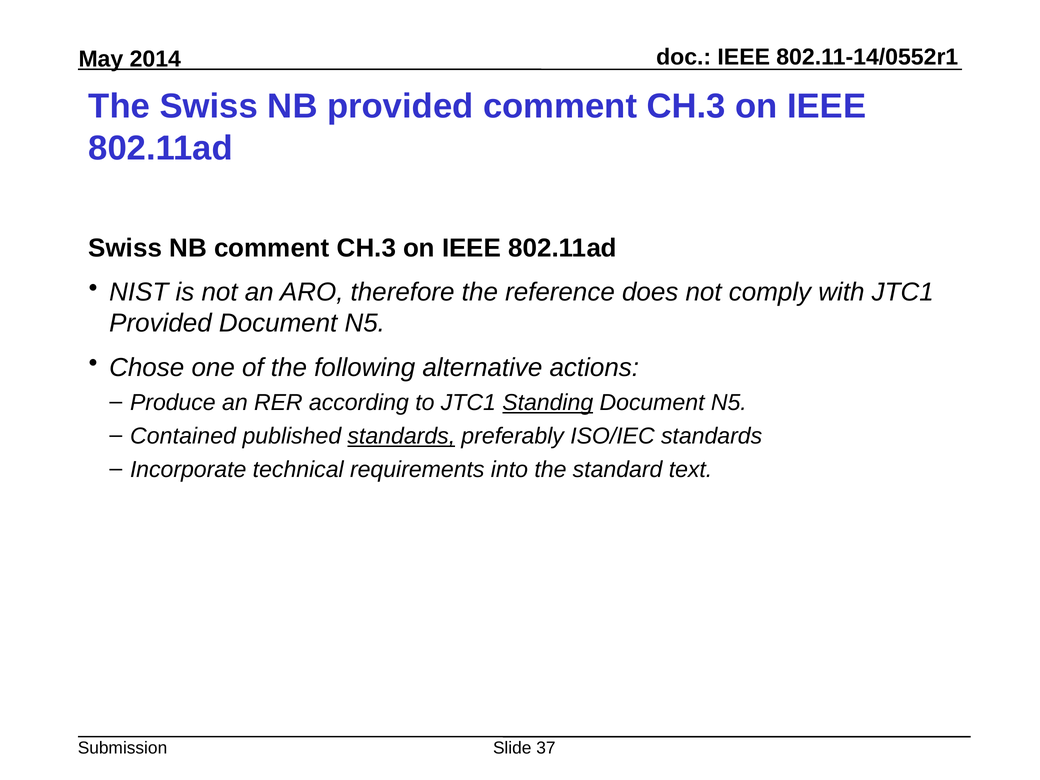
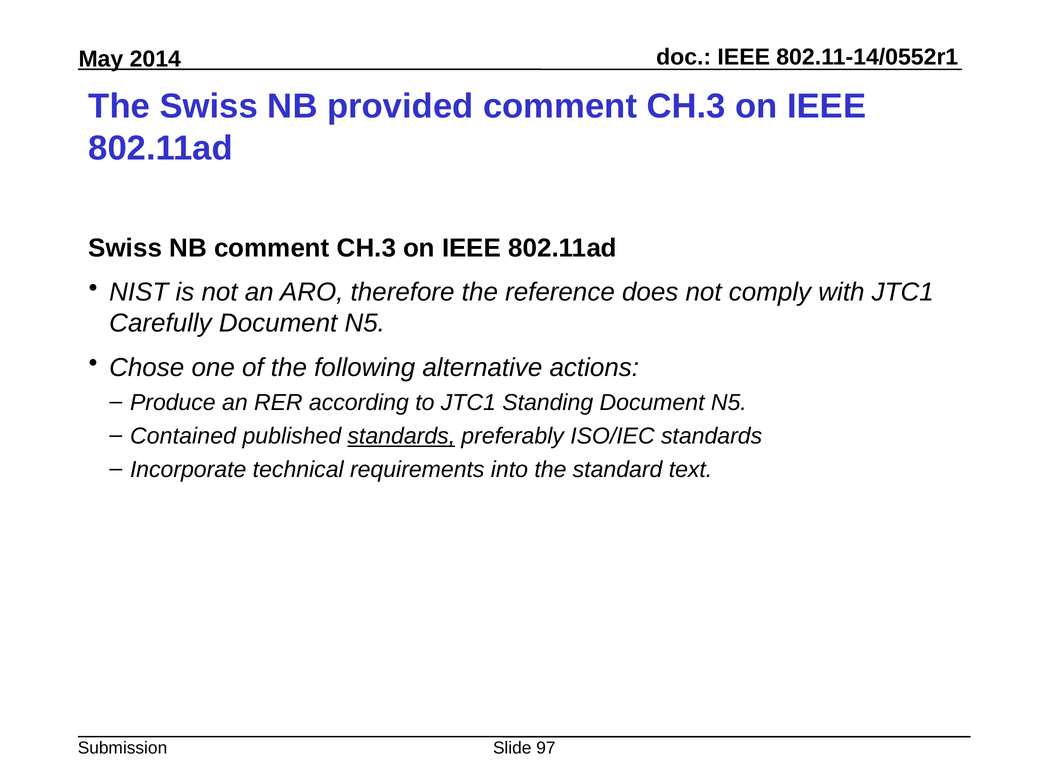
Provided: Provided -> Carefully (160, 323)
Standing underline: present -> none (548, 403)
37: 37 -> 97 (546, 748)
